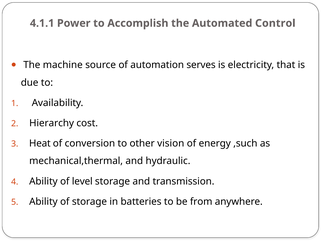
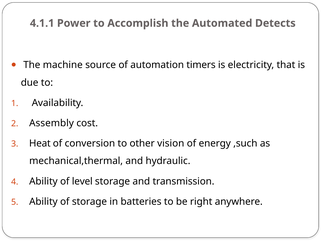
Control: Control -> Detects (275, 23)
serves: serves -> timers (201, 65)
Hierarchy: Hierarchy -> Assembly (52, 123)
from: from -> right (201, 201)
